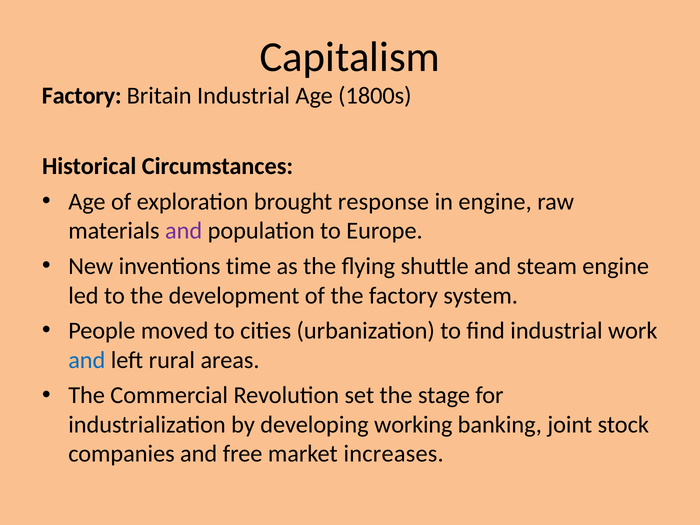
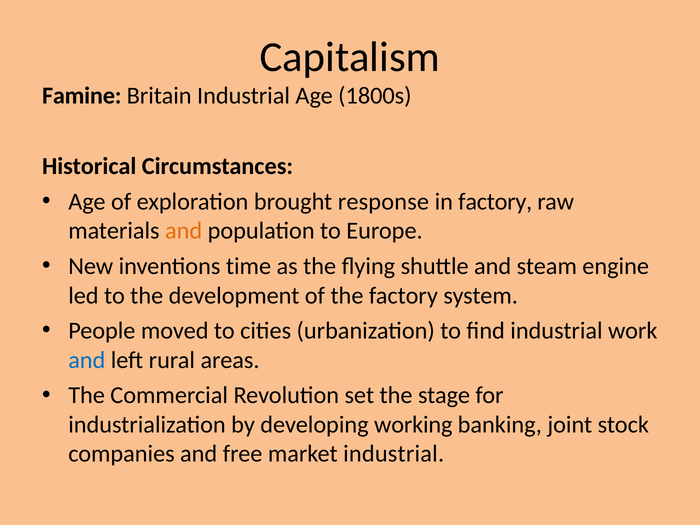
Factory: Factory -> Famine (82, 96)
in engine: engine -> factory (495, 202)
and colour: purple -> orange (184, 231)
market increases: increases -> industrial (394, 454)
